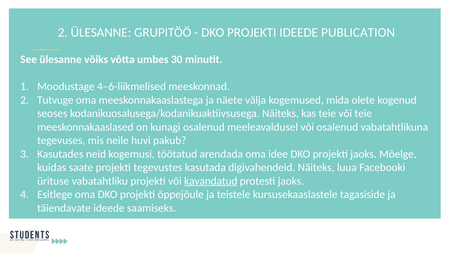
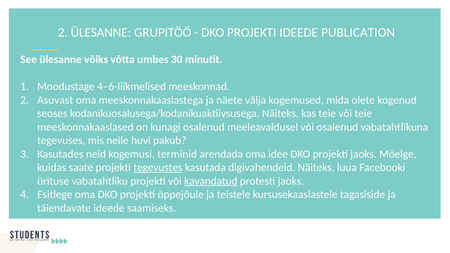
Tutvuge: Tutvuge -> Asuvast (55, 100)
töötatud: töötatud -> terminid (177, 154)
tegevustes underline: none -> present (158, 168)
